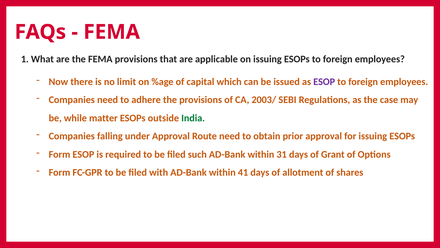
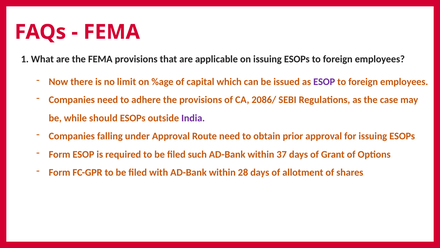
2003/: 2003/ -> 2086/ (264, 100)
matter: matter -> should (103, 118)
India colour: green -> purple (193, 118)
31: 31 -> 37 (282, 154)
41: 41 -> 28 (243, 172)
